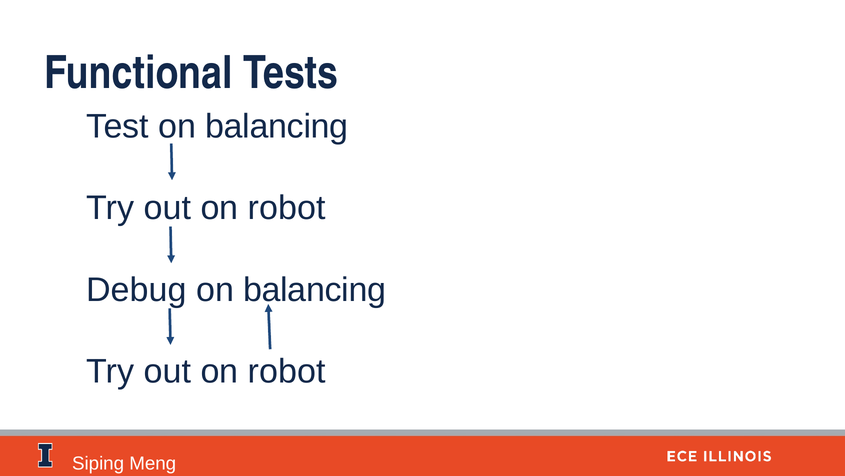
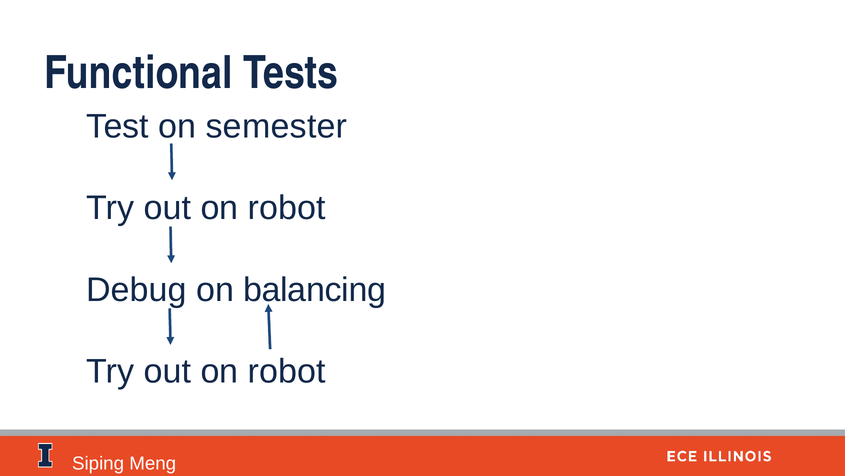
Test on balancing: balancing -> semester (276, 126)
